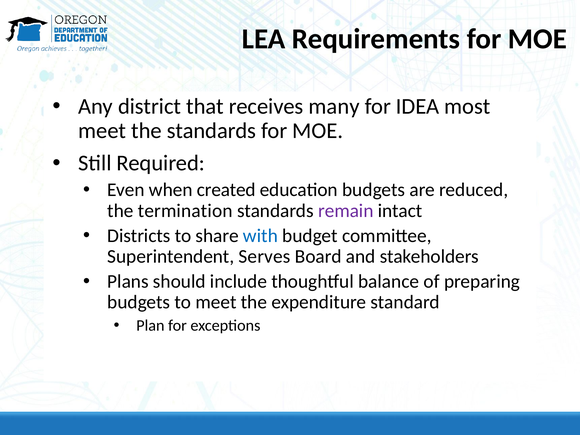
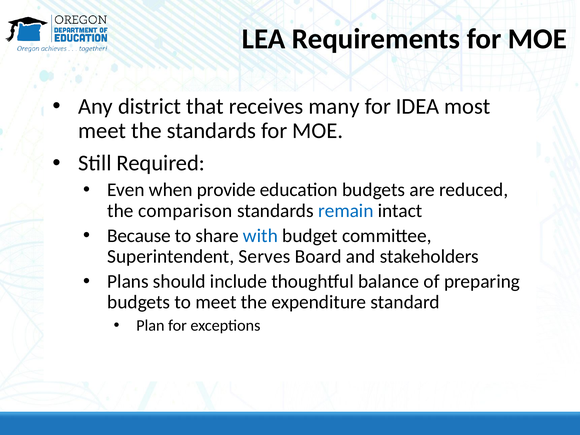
created: created -> provide (226, 190)
termination: termination -> comparison (185, 211)
remain colour: purple -> blue (346, 211)
Districts: Districts -> Because (139, 236)
